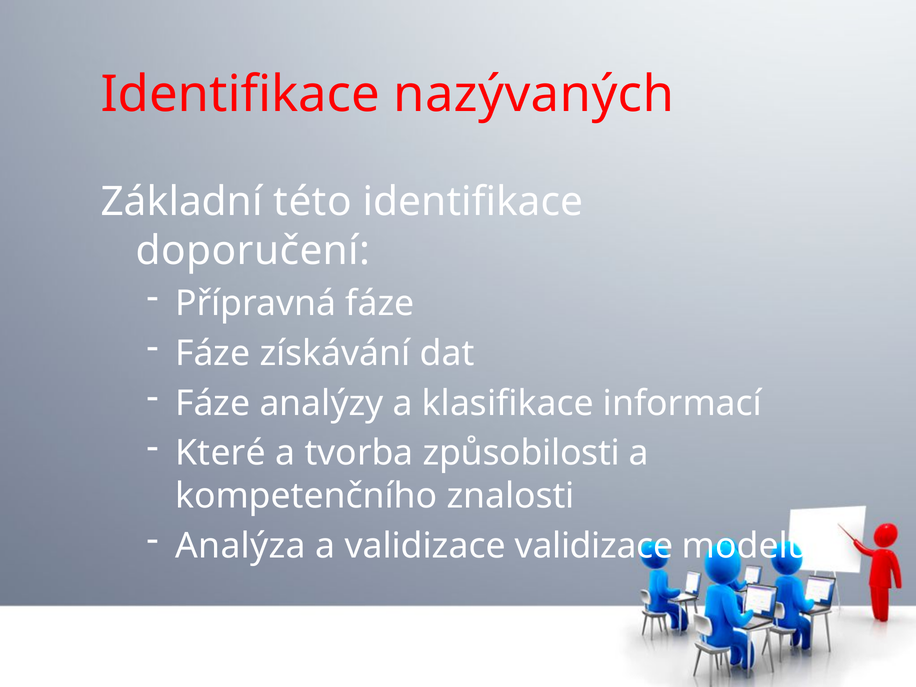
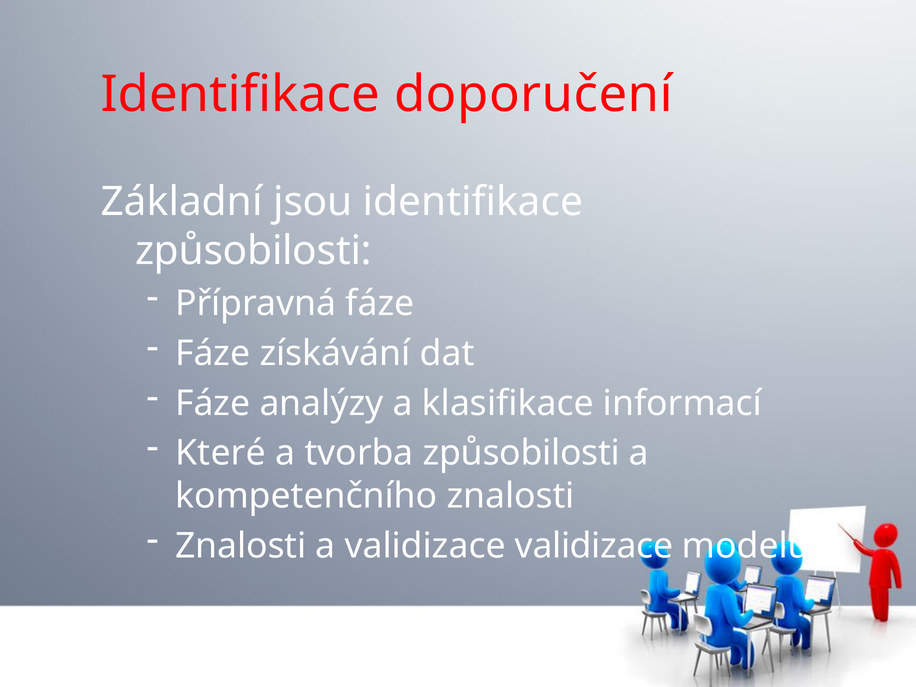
nazývaných: nazývaných -> doporučení (534, 94)
této: této -> jsou (313, 202)
doporučení: doporučení -> způsobilosti (253, 251)
Analýza: Analýza -> Znalosti (241, 546)
